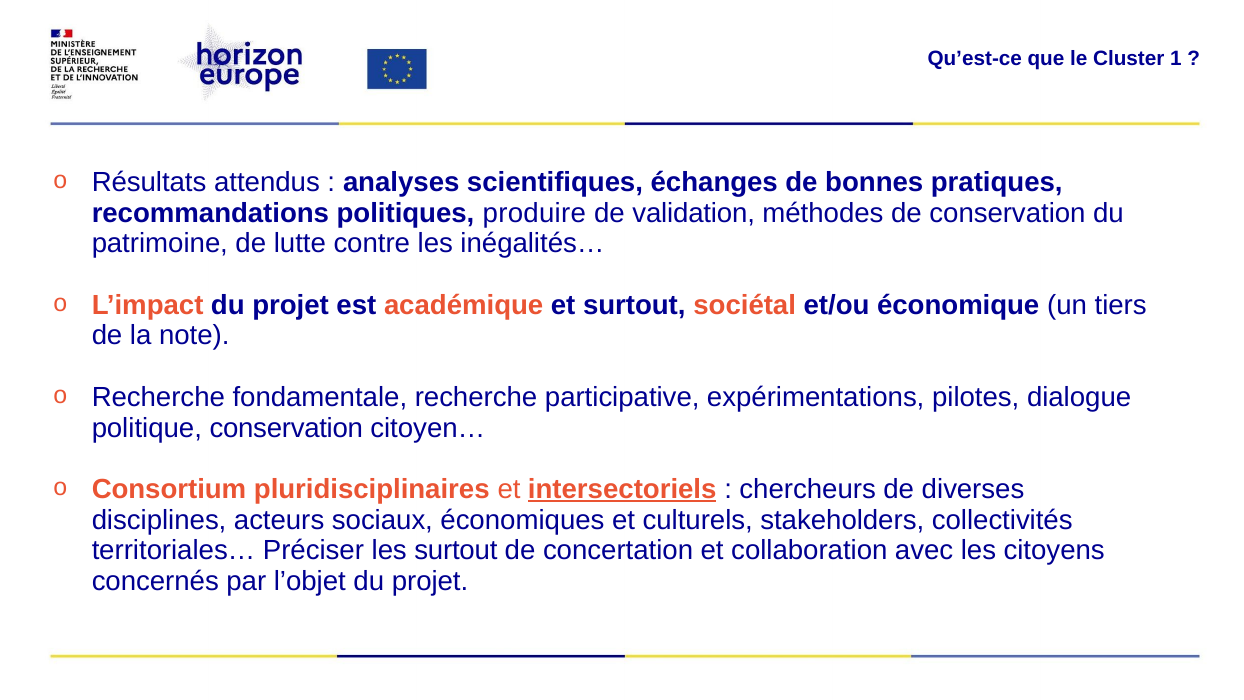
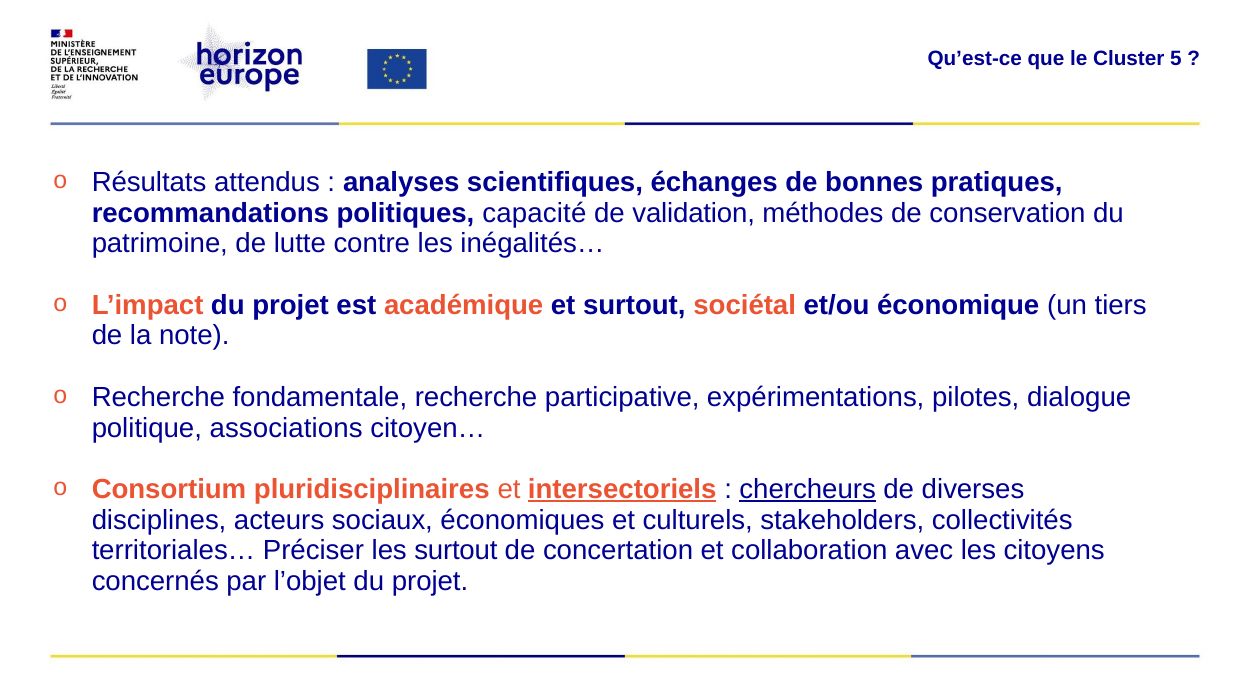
1: 1 -> 5 (1176, 59)
produire: produire -> capacité (534, 213)
politique conservation: conservation -> associations (286, 428)
chercheurs underline: none -> present (808, 489)
